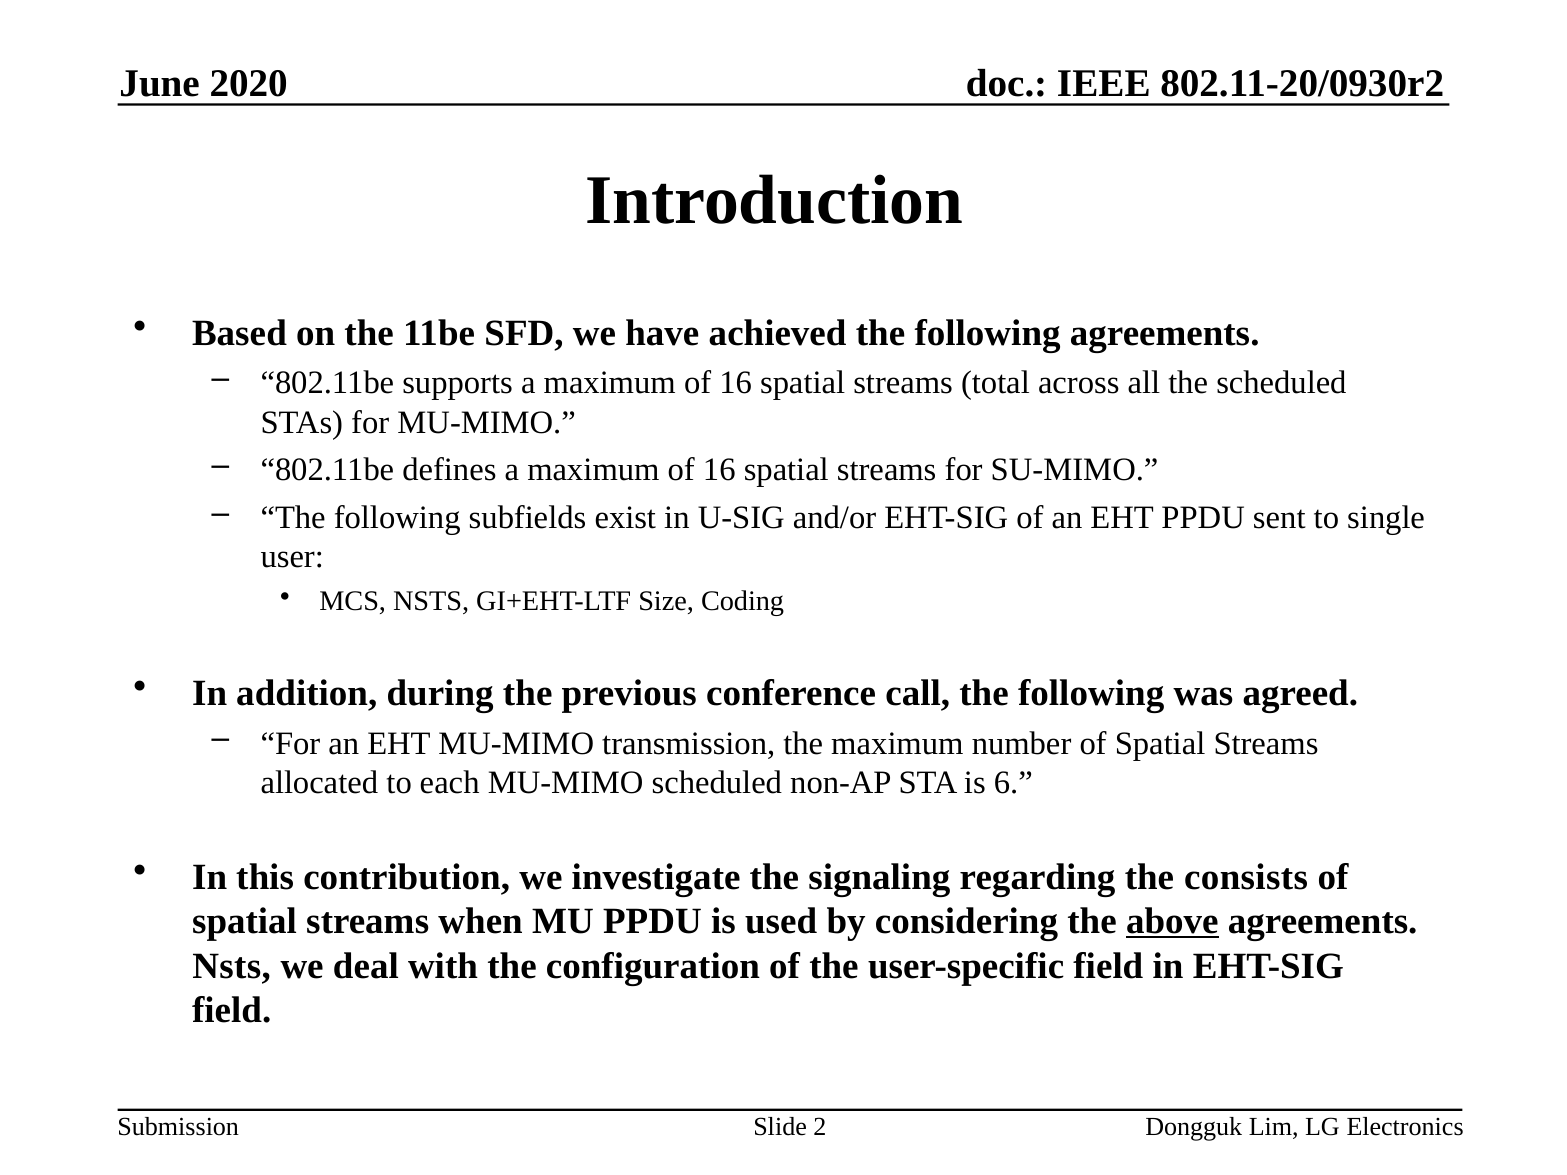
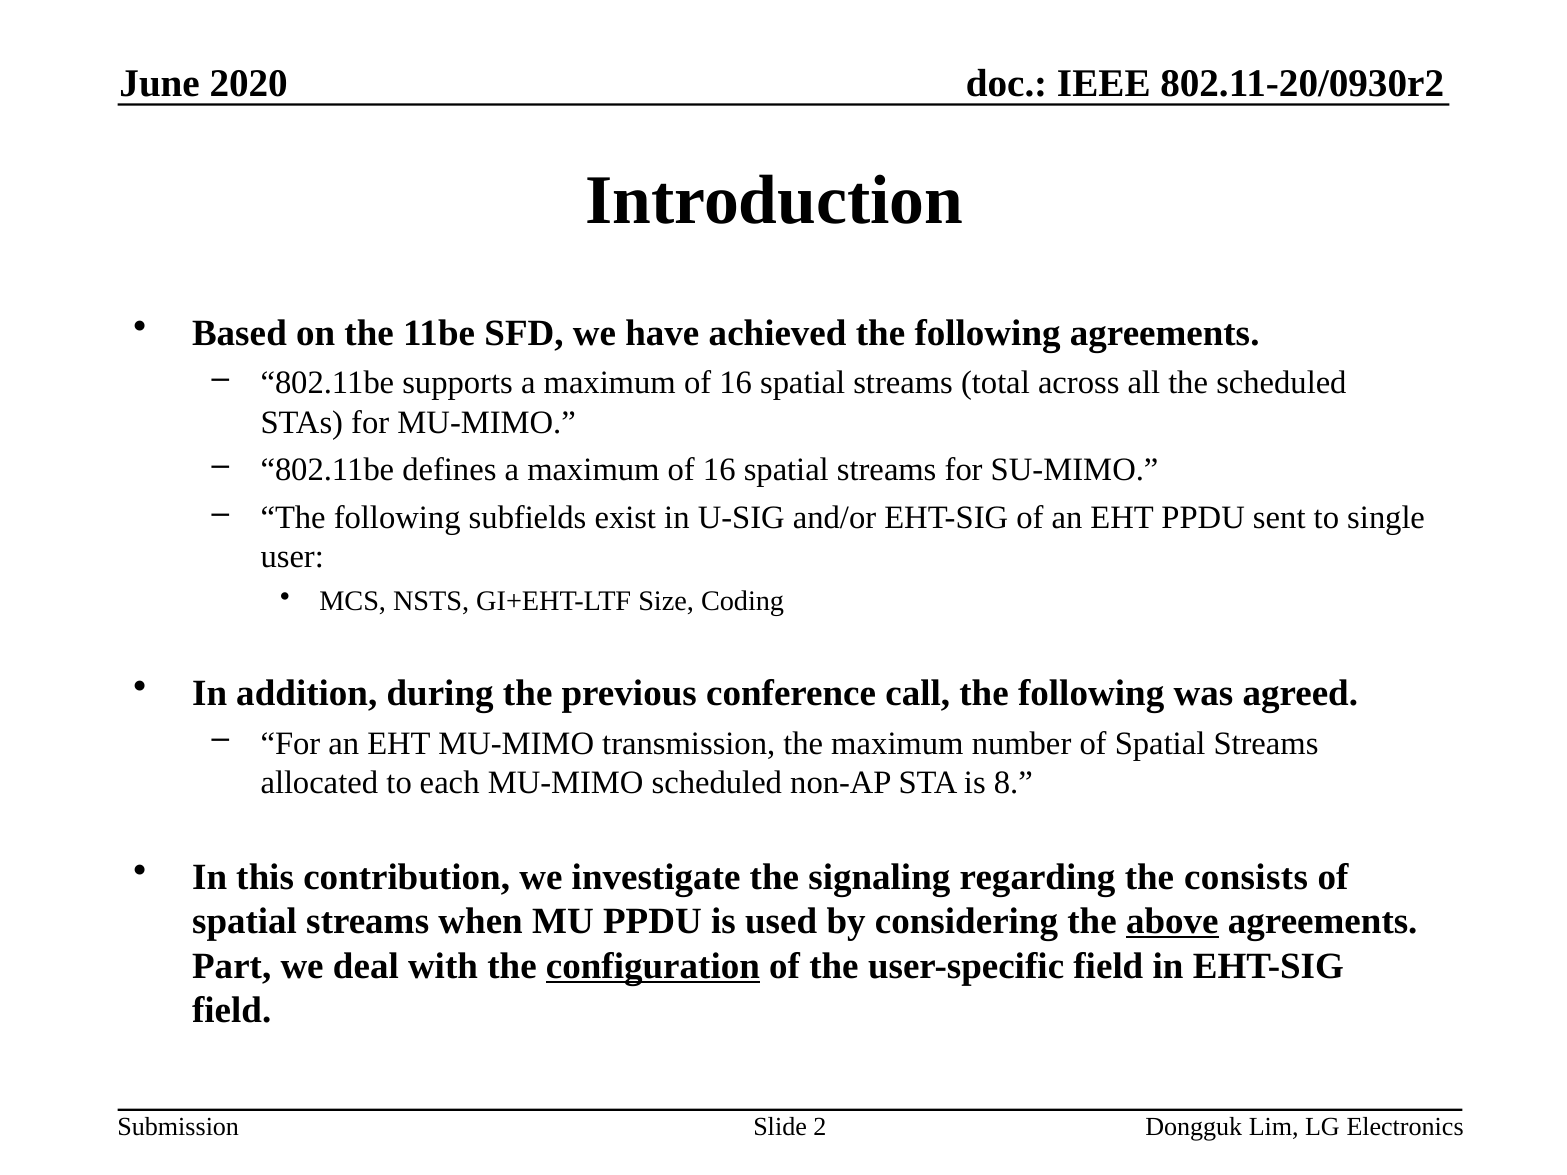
6: 6 -> 8 (1013, 783)
Nsts: Nsts -> Part (232, 966)
configuration underline: none -> present (653, 966)
